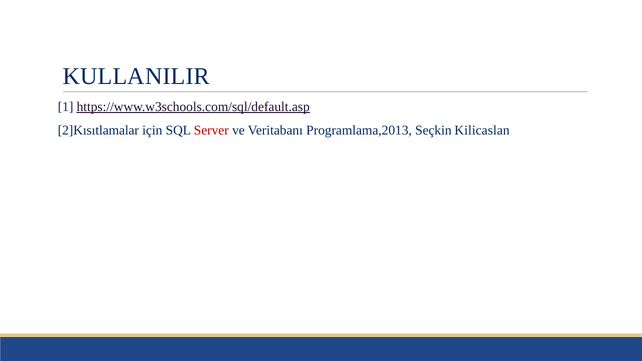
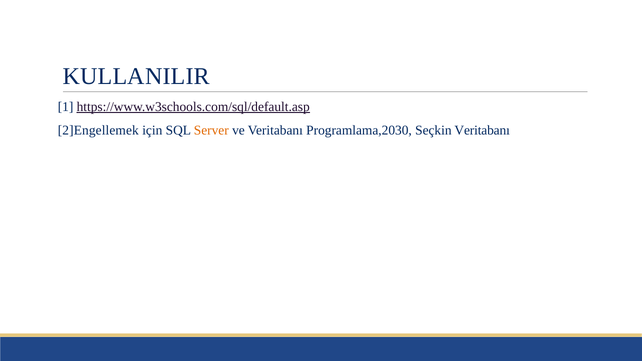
2]Kısıtlamalar: 2]Kısıtlamalar -> 2]Engellemek (98, 131)
Server colour: red -> orange (211, 131)
Programlama,2013: Programlama,2013 -> Programlama,2030 (359, 131)
Seçkin Kilicaslan: Kilicaslan -> Veritabanı (482, 131)
